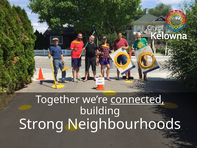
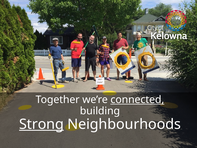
Strong underline: none -> present (41, 124)
